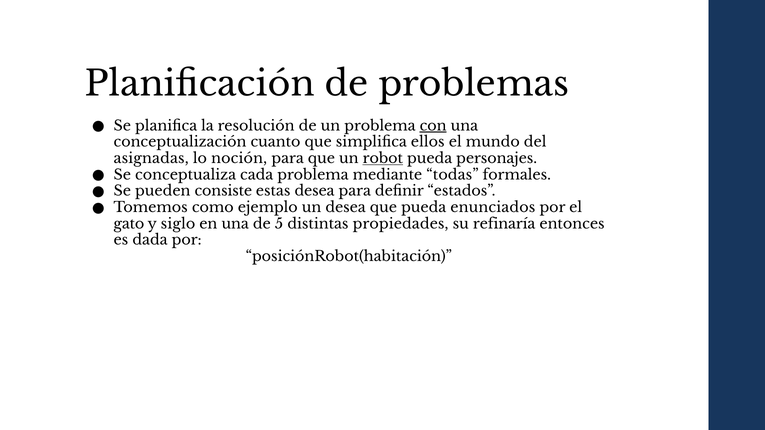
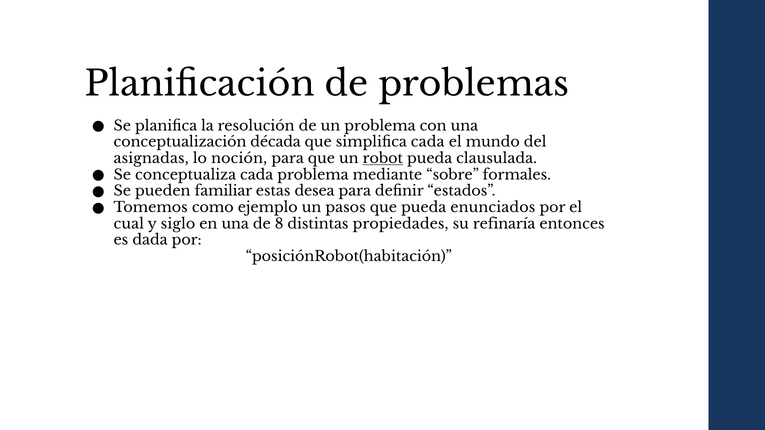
con underline: present -> none (433, 126)
cuanto: cuanto -> década (276, 142)
simplifica ellos: ellos -> cada (428, 142)
personajes: personajes -> clausulada (497, 159)
todas: todas -> sobre (453, 175)
consiste: consiste -> familiar (223, 191)
un desea: desea -> pasos (346, 208)
gato: gato -> cual (129, 224)
5: 5 -> 8 (279, 224)
